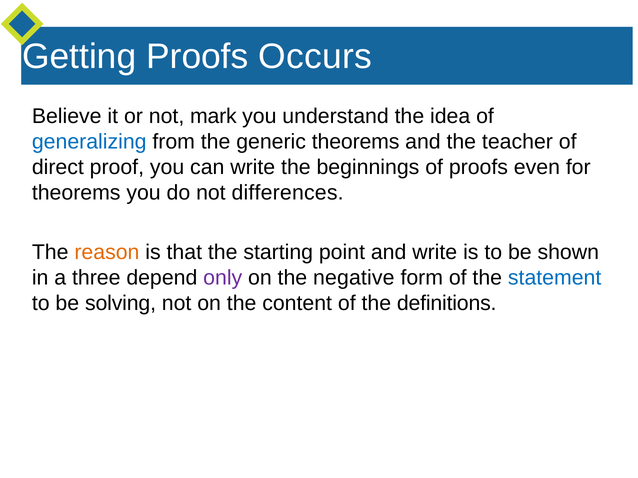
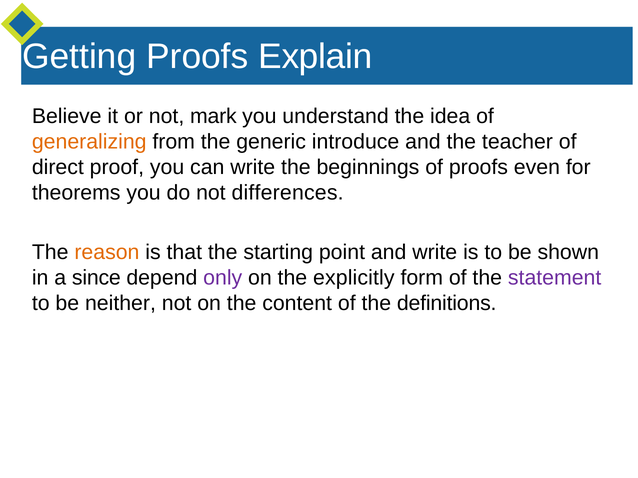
Occurs: Occurs -> Explain (315, 57)
generalizing colour: blue -> orange (89, 142)
generic theorems: theorems -> introduce (356, 142)
three: three -> since (96, 278)
negative: negative -> explicitly (354, 278)
statement colour: blue -> purple (555, 278)
solving: solving -> neither (120, 304)
